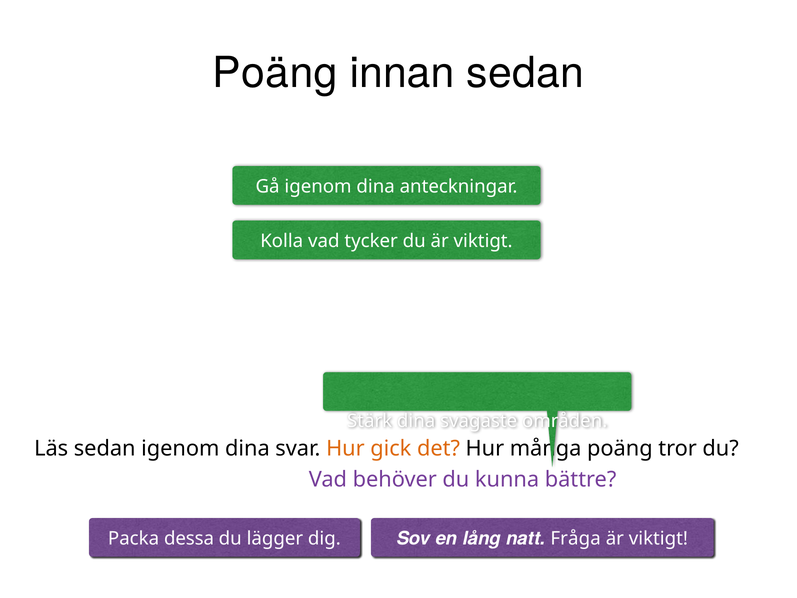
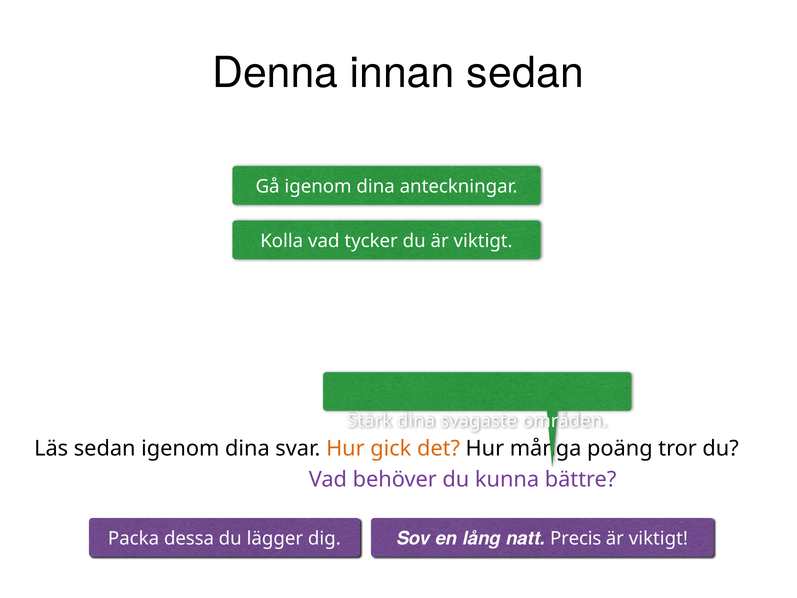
Poäng: Poäng -> Denna (275, 73)
Fråga: Fråga -> Precis (576, 538)
